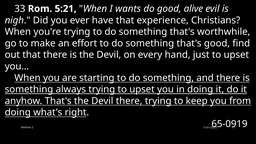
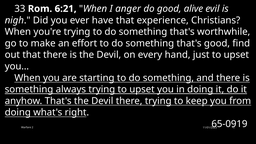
5:21: 5:21 -> 6:21 (66, 9)
wants: wants -> anger (128, 9)
